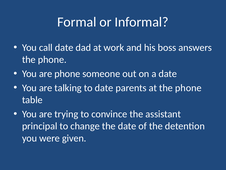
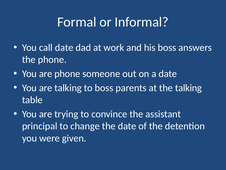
to date: date -> boss (104, 88)
at the phone: phone -> talking (188, 88)
